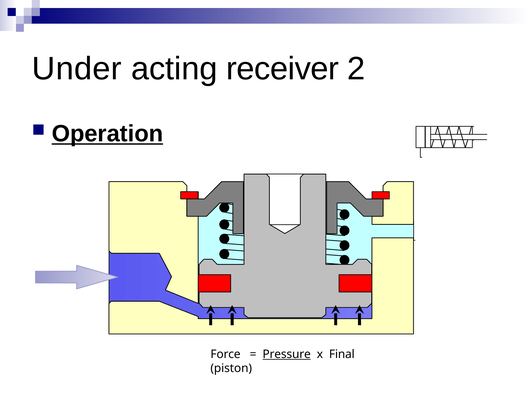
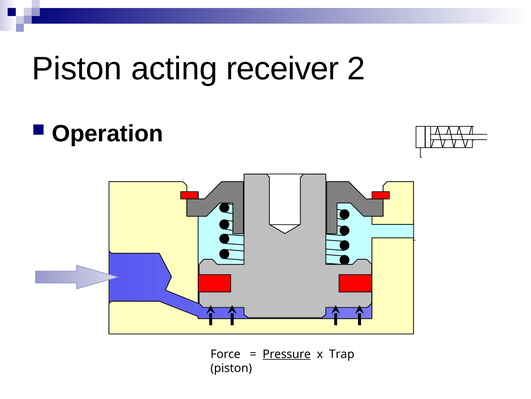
Under: Under -> Piston (77, 69)
Operation underline: present -> none (107, 134)
Final: Final -> Trap (342, 353)
